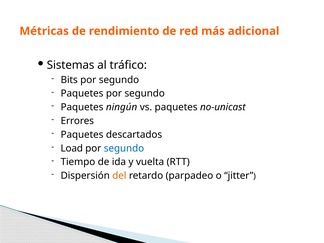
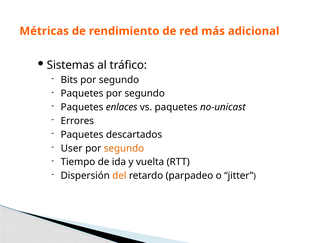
ningún: ningún -> enlaces (122, 107)
Load: Load -> User (72, 148)
segundo colour: blue -> orange (124, 148)
